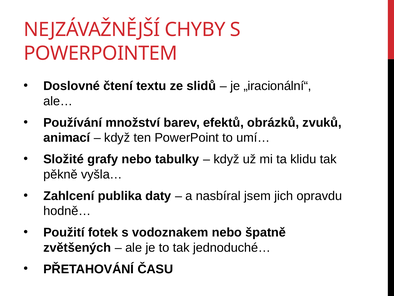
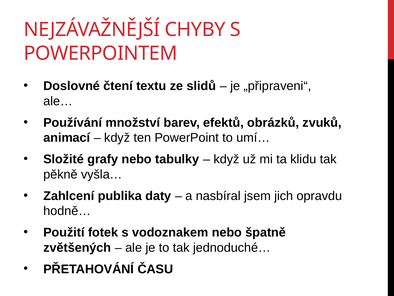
„iracionální“: „iracionální“ -> „připraveni“ (277, 86)
